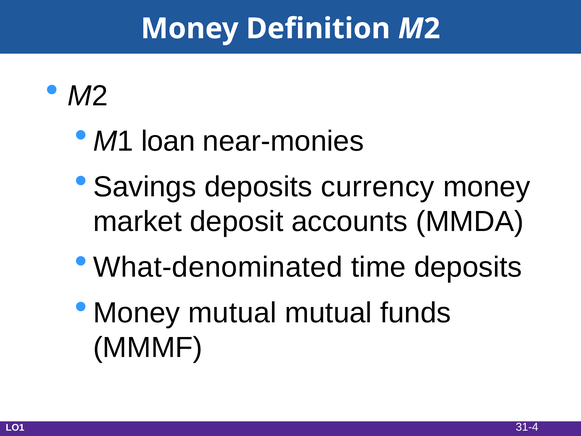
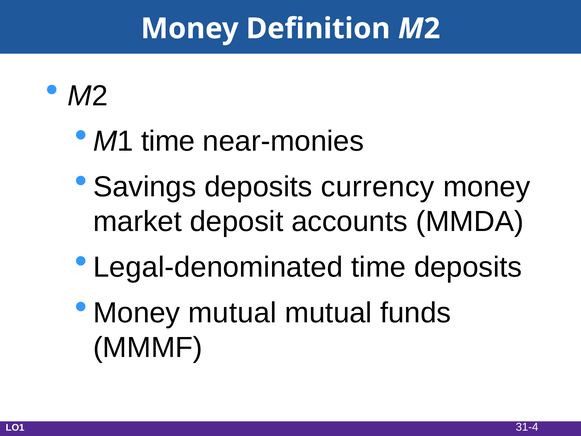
M1 loan: loan -> time (168, 141)
What-denominated: What-denominated -> Legal-denominated (218, 267)
